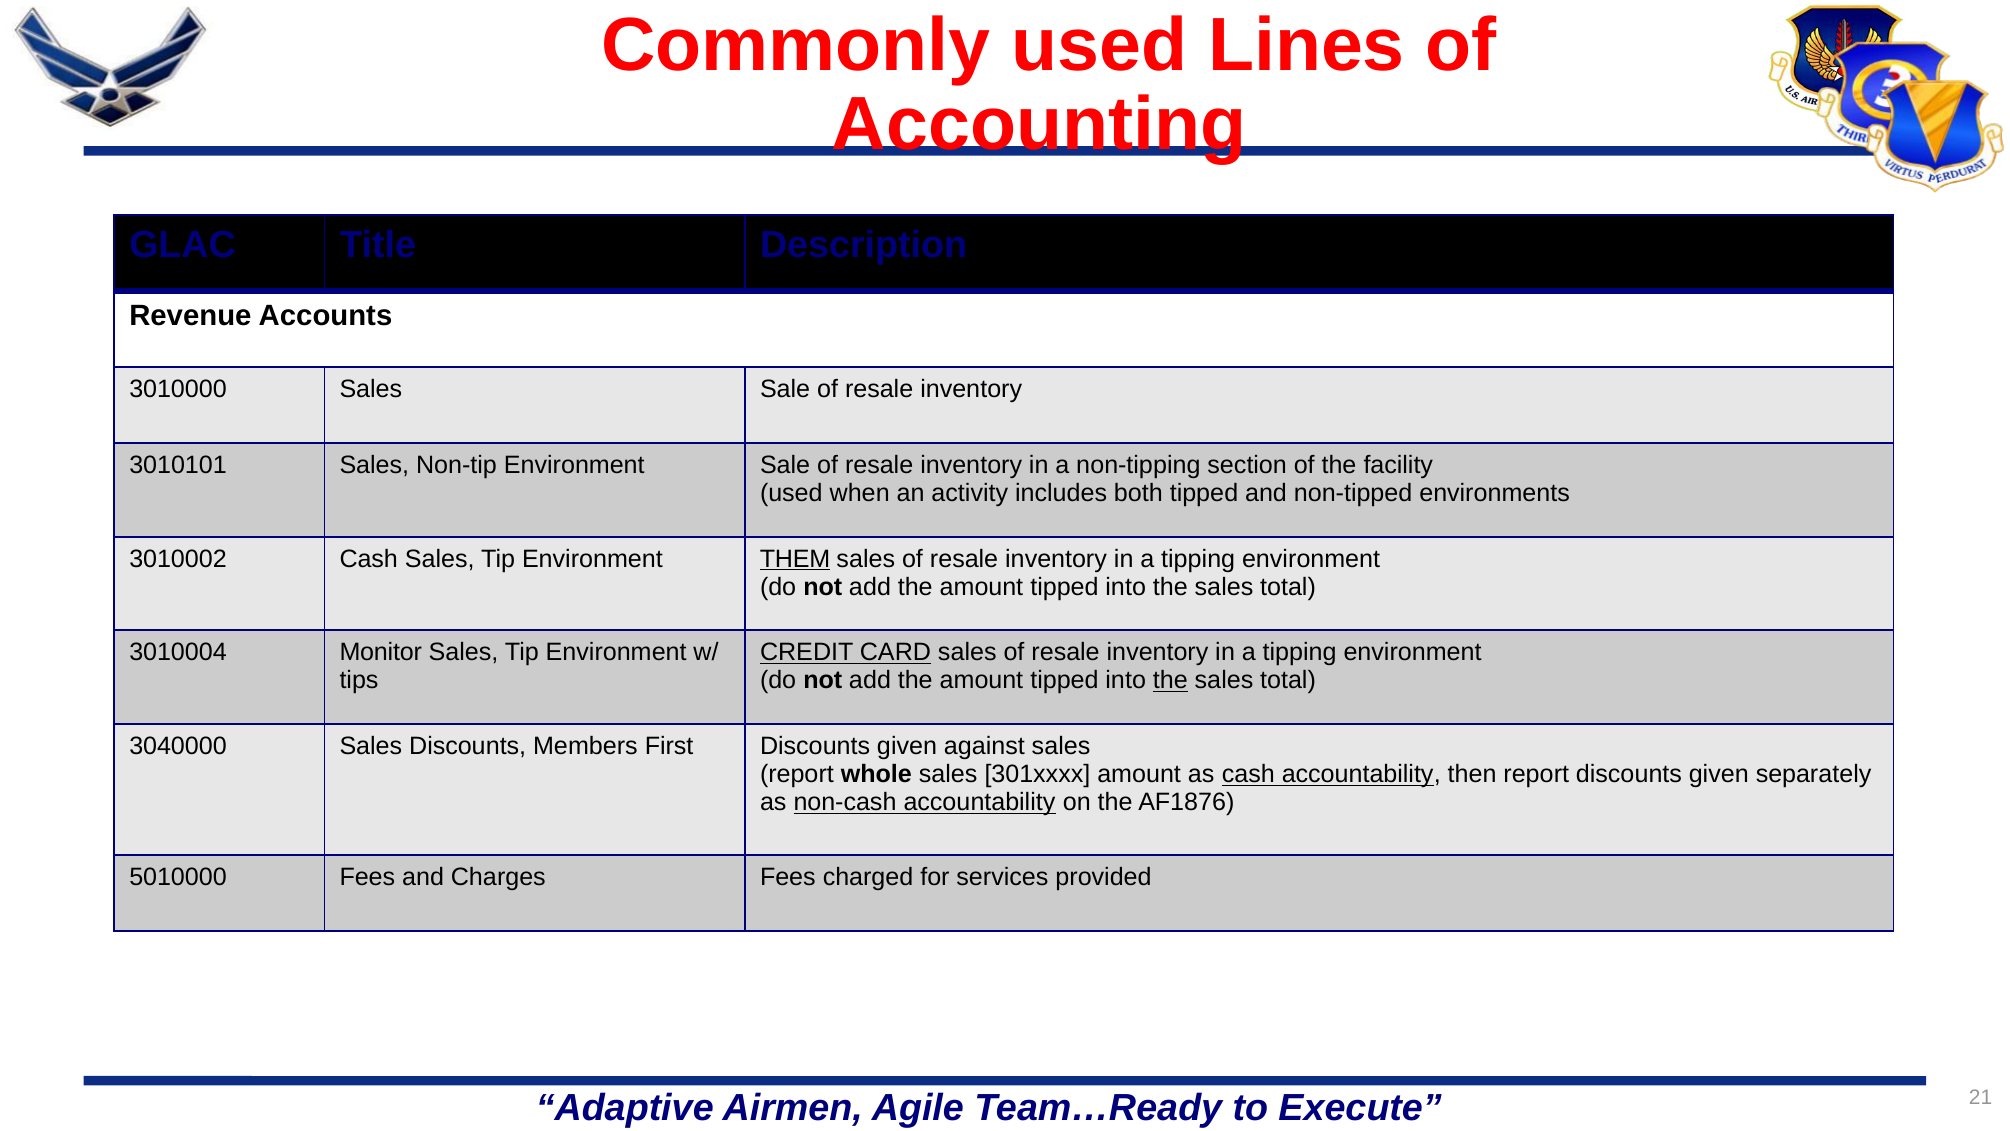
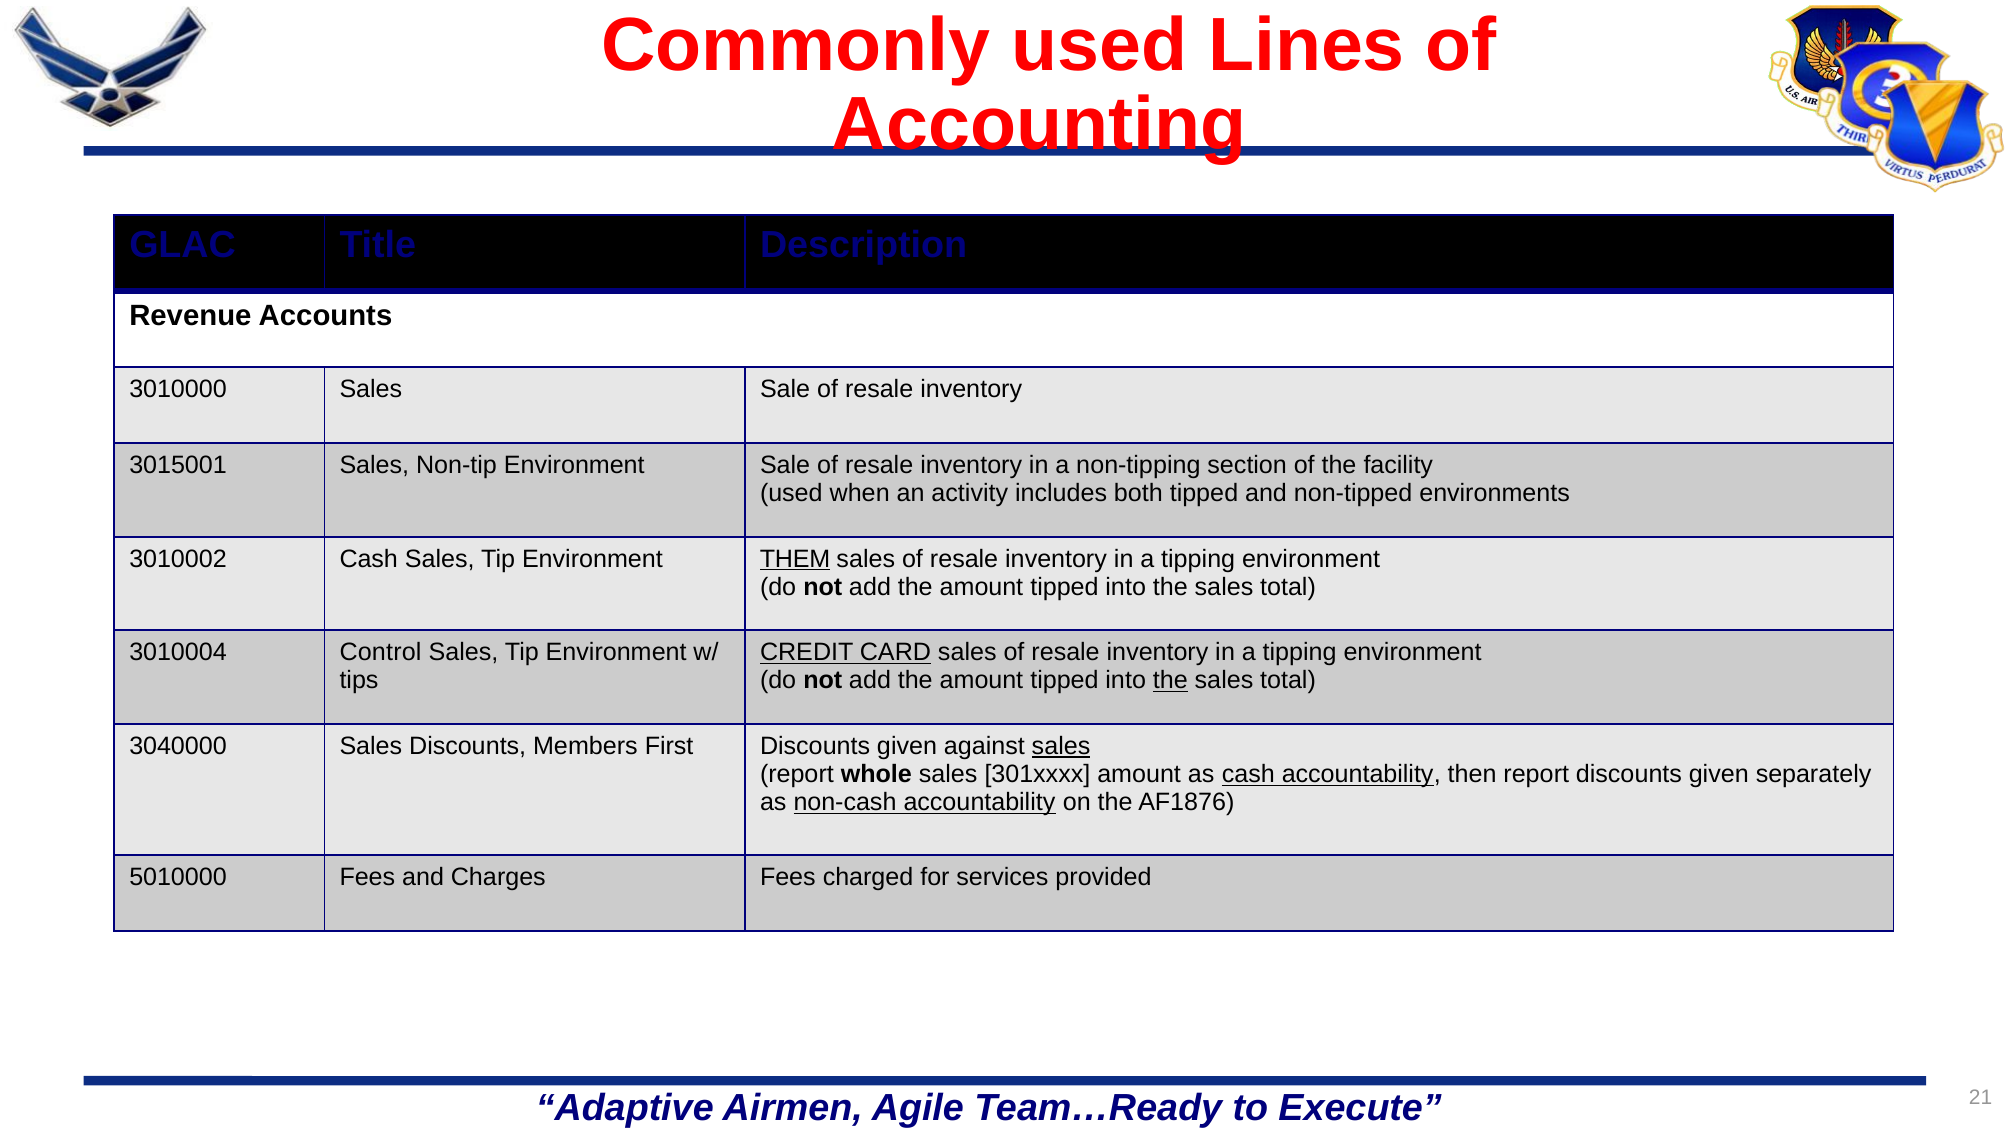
3010101: 3010101 -> 3015001 (178, 465)
Monitor: Monitor -> Control (381, 652)
sales underline: none -> present (1061, 746)
